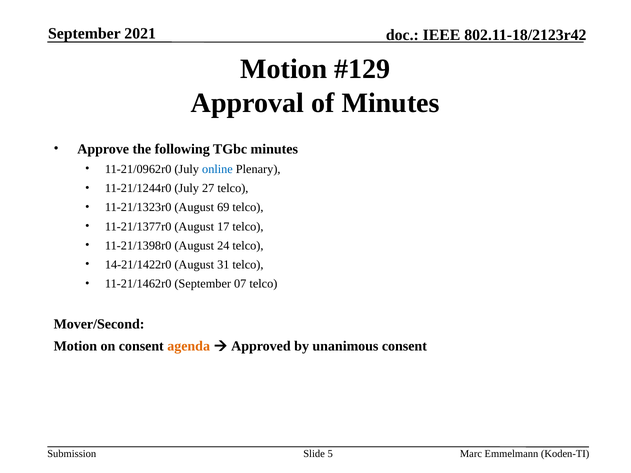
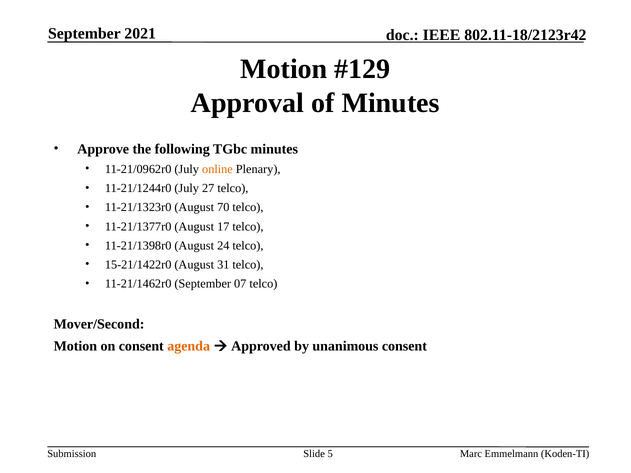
online colour: blue -> orange (217, 169)
69: 69 -> 70 (223, 208)
14-21/1422r0: 14-21/1422r0 -> 15-21/1422r0 (138, 265)
